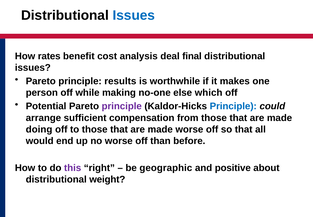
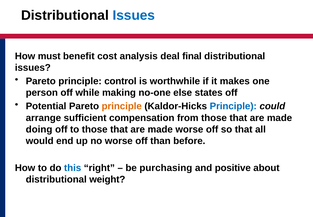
rates: rates -> must (49, 56)
results: results -> control (120, 81)
which: which -> states (209, 93)
principle colour: purple -> orange (122, 106)
this colour: purple -> blue (73, 168)
geographic: geographic -> purchasing (166, 168)
